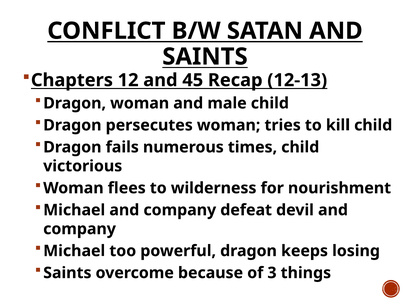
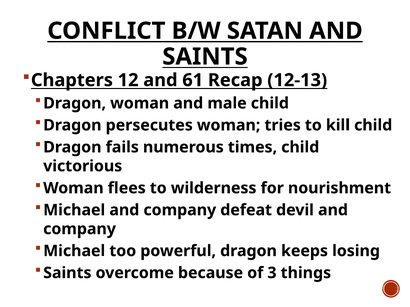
45: 45 -> 61 (193, 80)
